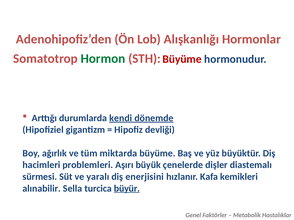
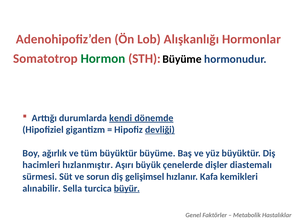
Büyüme colour: red -> black (182, 59)
devliği underline: none -> present (160, 130)
tüm miktarda: miktarda -> büyüktür (118, 154)
problemleri: problemleri -> hızlanmıştır (88, 165)
yaralı: yaralı -> sorun (98, 177)
enerjisini: enerjisini -> gelişimsel (145, 177)
